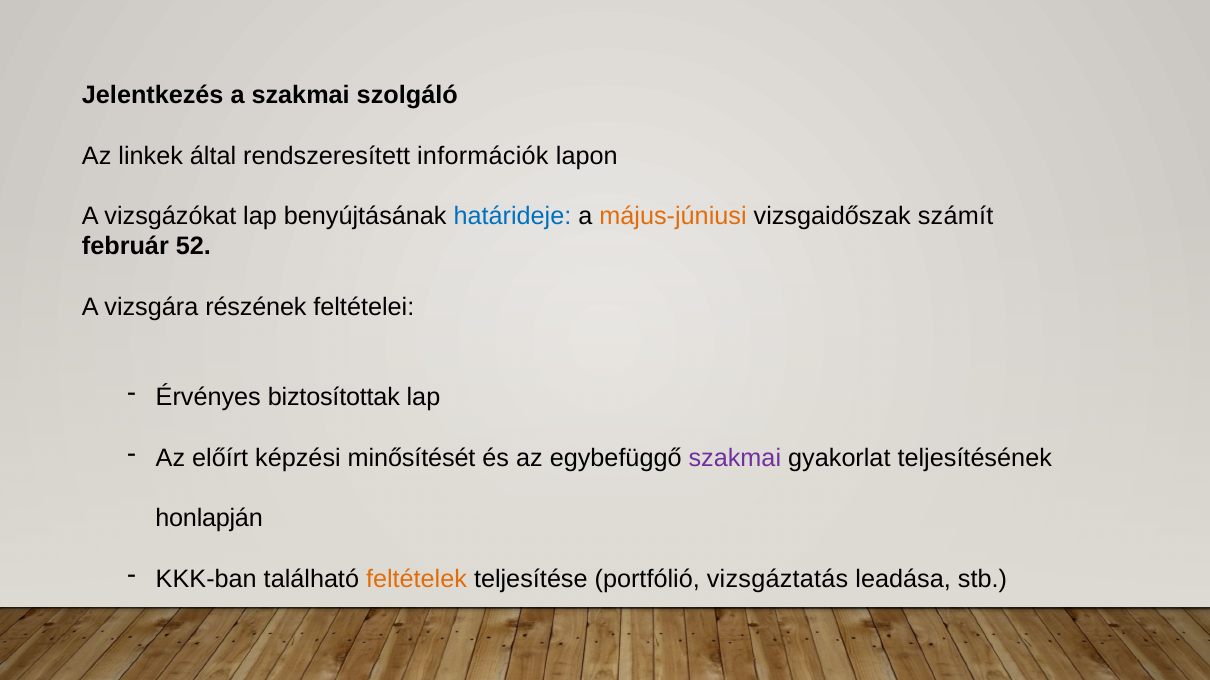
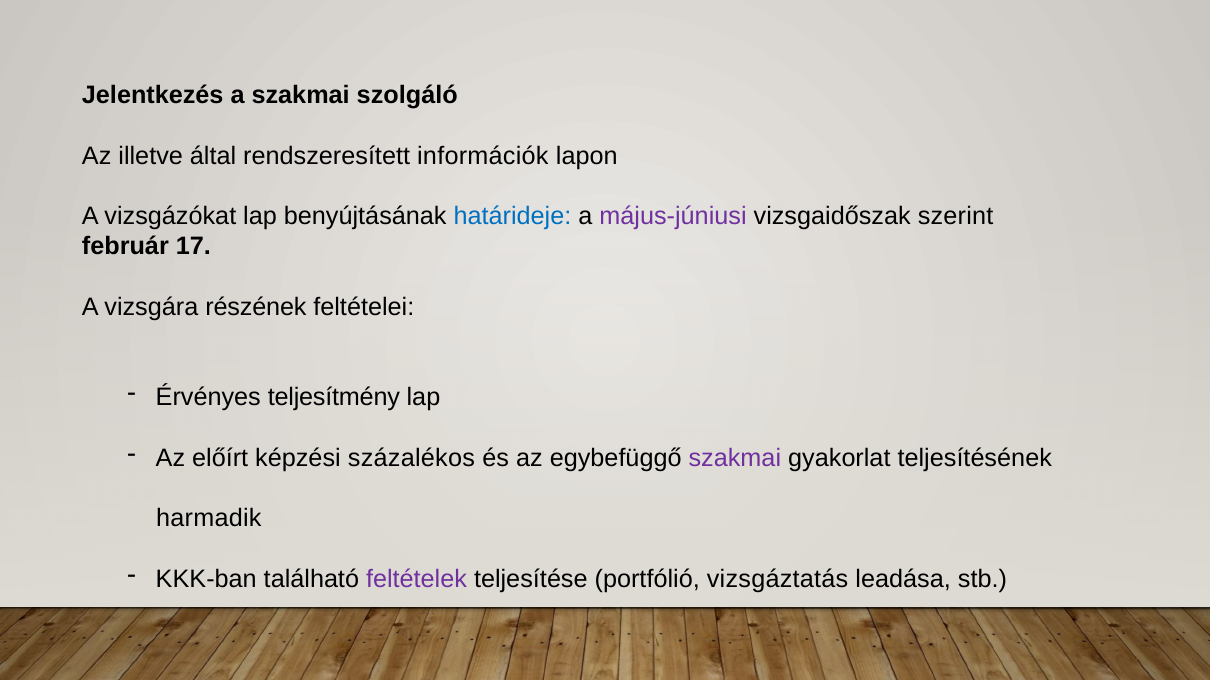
linkek: linkek -> illetve (151, 156)
május-júniusi colour: orange -> purple (673, 216)
számít: számít -> szerint (956, 216)
52: 52 -> 17 (193, 247)
biztosítottak: biztosítottak -> teljesítmény (334, 398)
minősítését: minősítését -> százalékos (411, 458)
honlapján: honlapján -> harmadik (209, 519)
feltételek colour: orange -> purple (417, 580)
